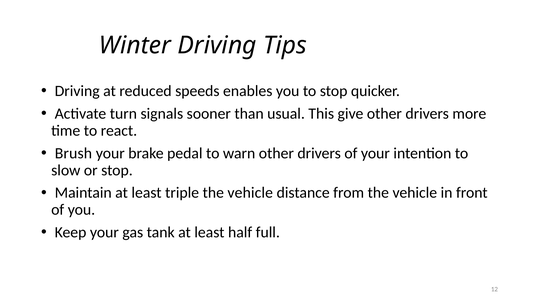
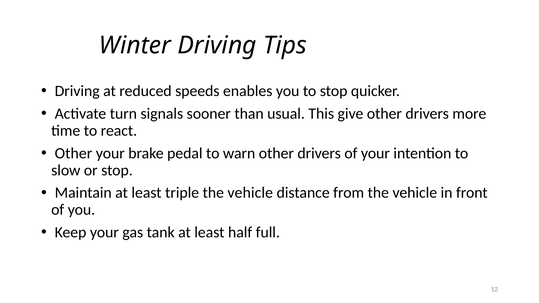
Brush: Brush -> Other (73, 153)
